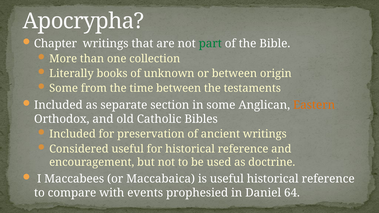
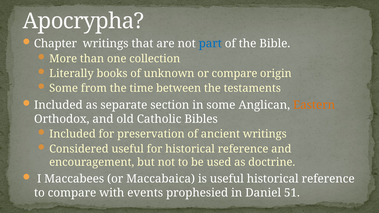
part colour: green -> blue (210, 44)
or between: between -> compare (234, 74)
64: 64 -> 51 (292, 193)
